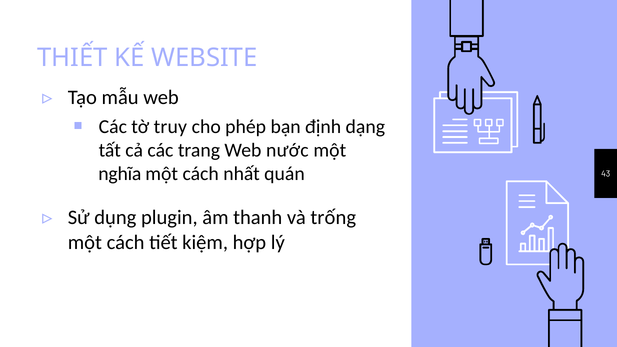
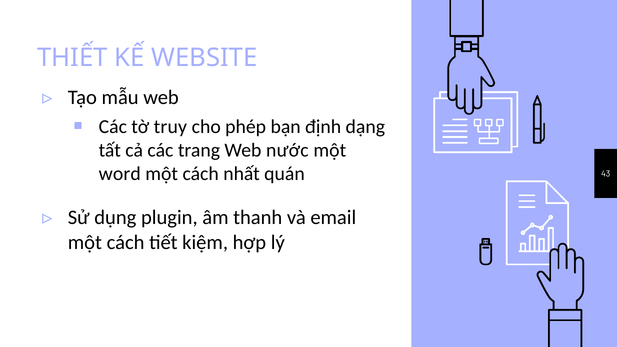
nghĩa: nghĩa -> word (120, 174)
trống: trống -> email (333, 218)
